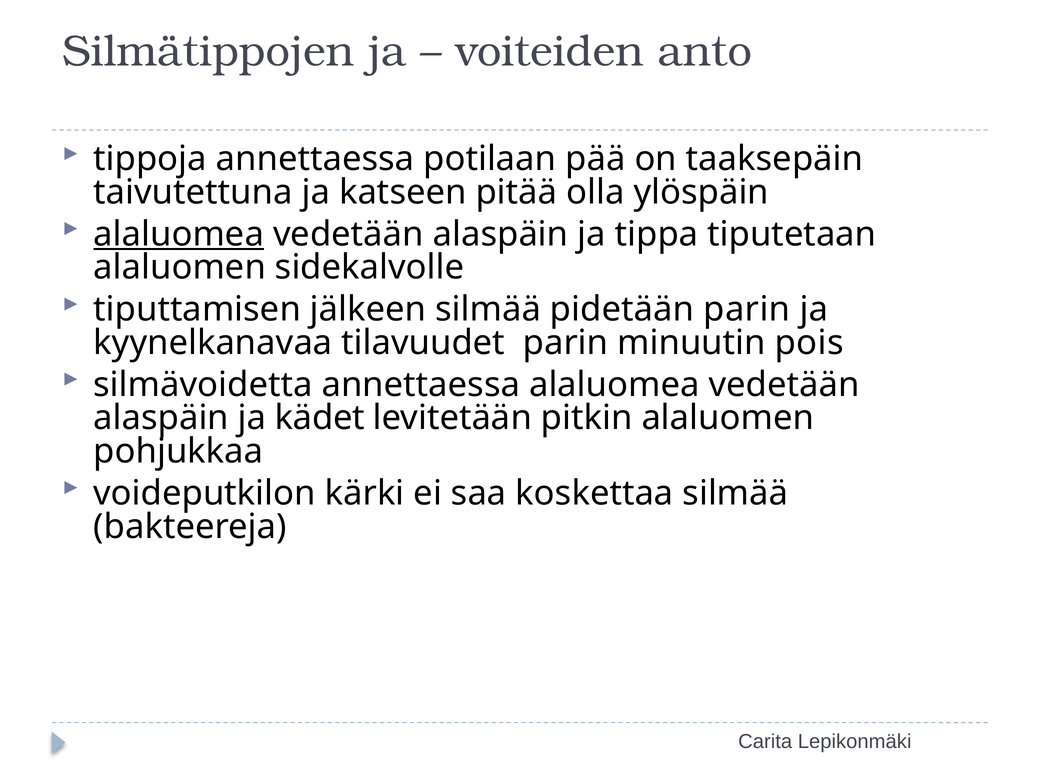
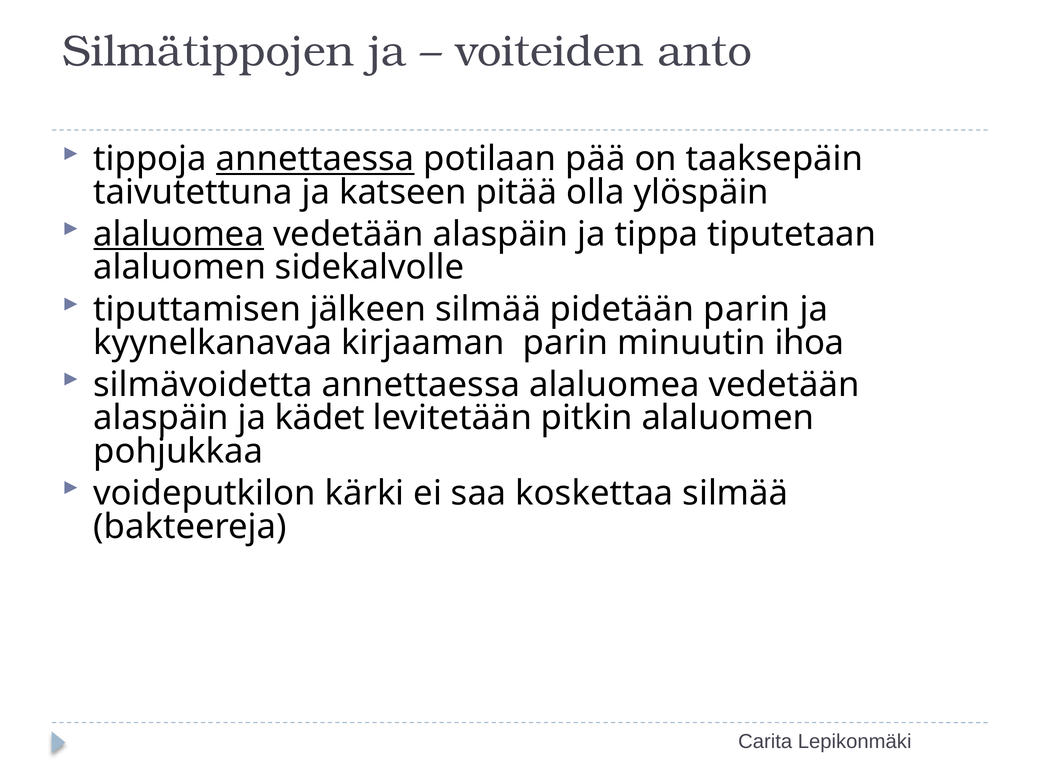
annettaessa underline: none -> present (315, 159)
tilavuudet: tilavuudet -> kirjaaman (423, 343)
pois: pois -> ihoa (810, 343)
